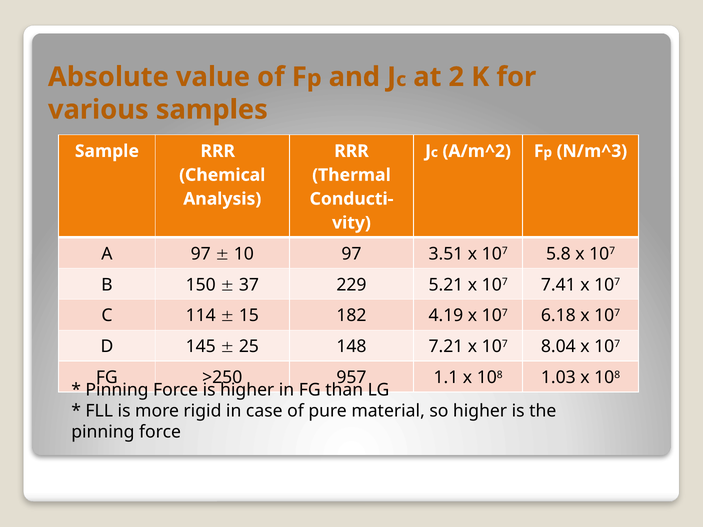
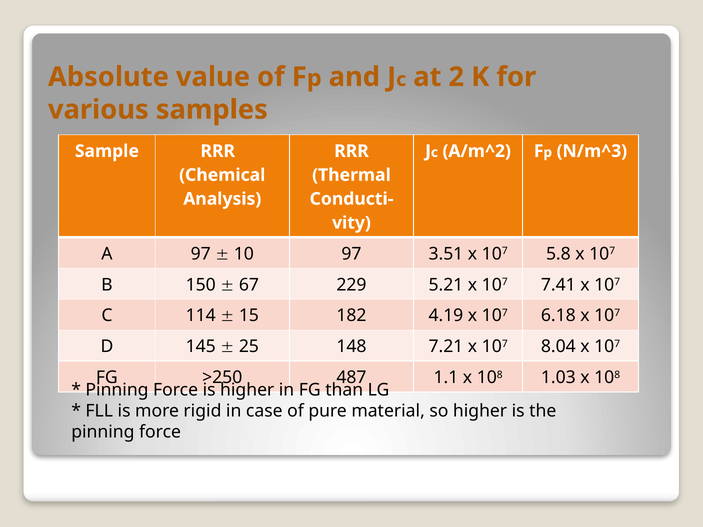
37: 37 -> 67 (249, 285)
957: 957 -> 487 (351, 378)
